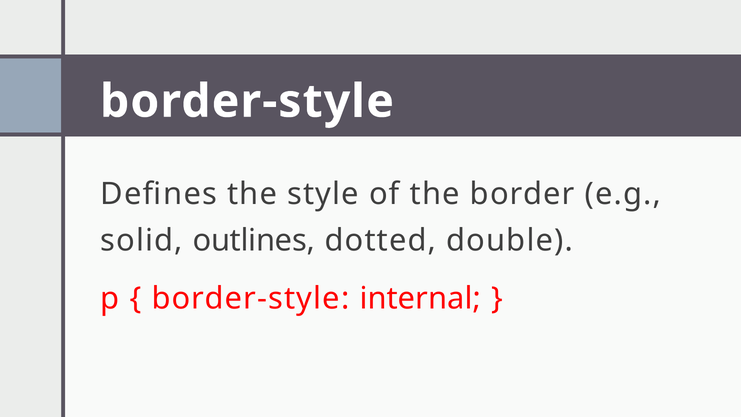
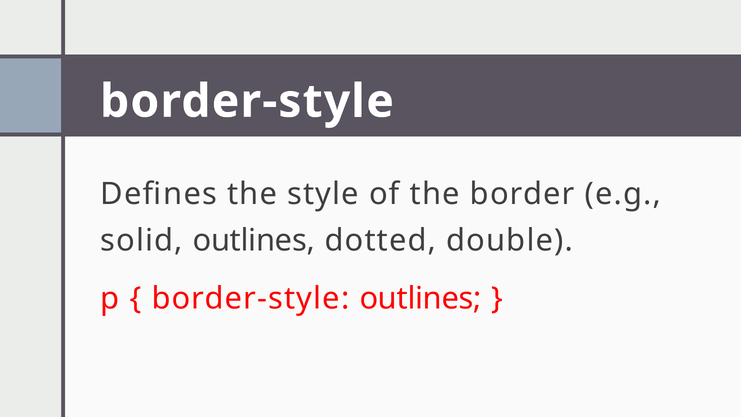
border-style internal: internal -> outlines (420, 298)
